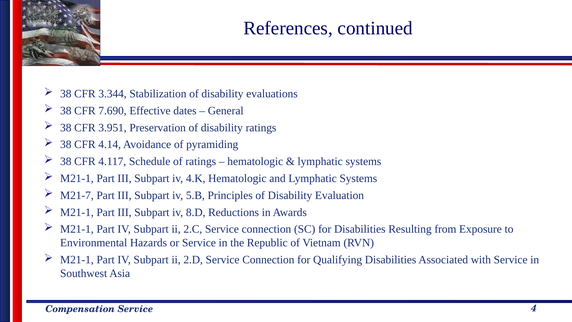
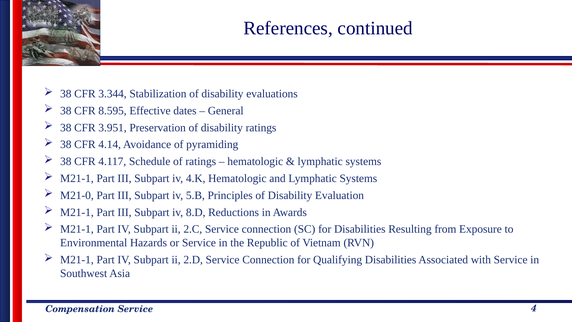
7.690: 7.690 -> 8.595 (113, 111)
M21-7: M21-7 -> M21-0 (77, 195)
